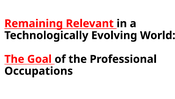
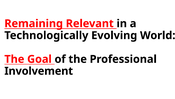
Occupations: Occupations -> Involvement (39, 71)
